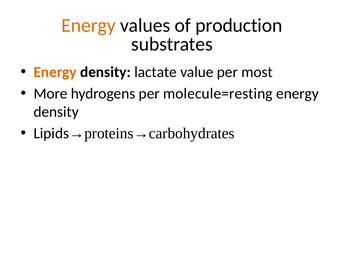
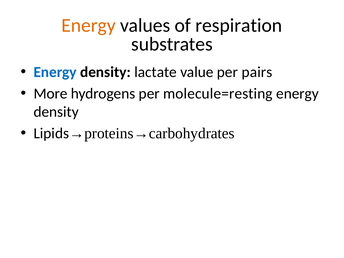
production: production -> respiration (239, 25)
Energy colour: orange -> blue (55, 72)
most: most -> pairs (257, 72)
